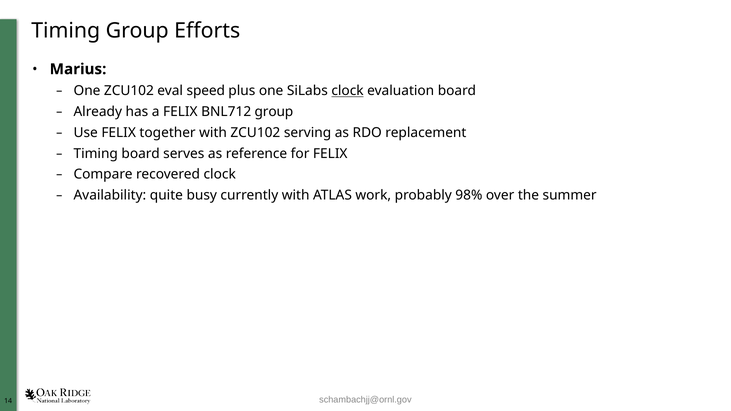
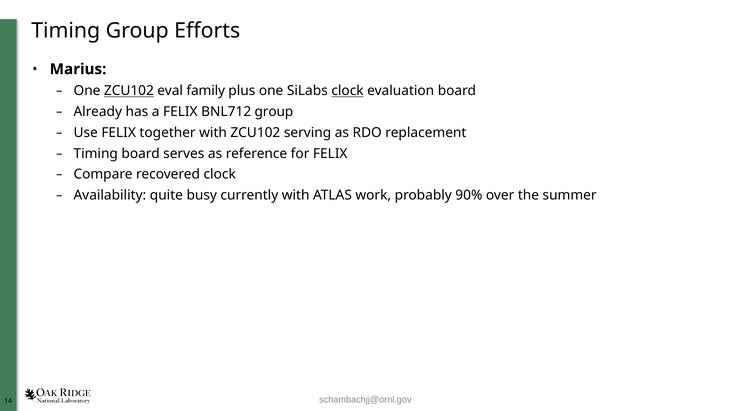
ZCU102 underline: none -> present (129, 91)
speed: speed -> family (206, 91)
98%: 98% -> 90% (469, 195)
